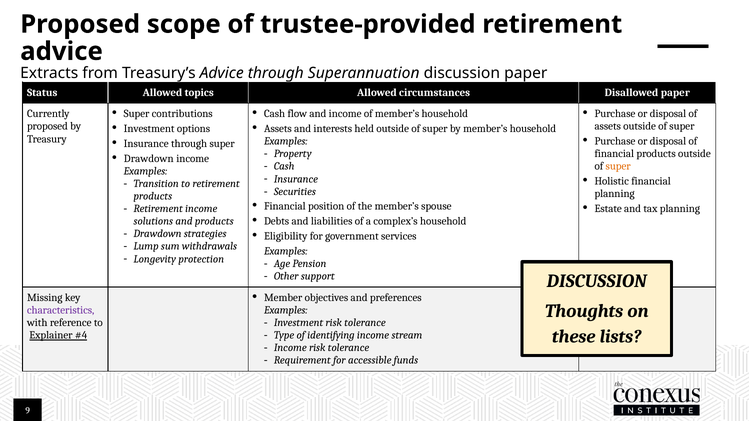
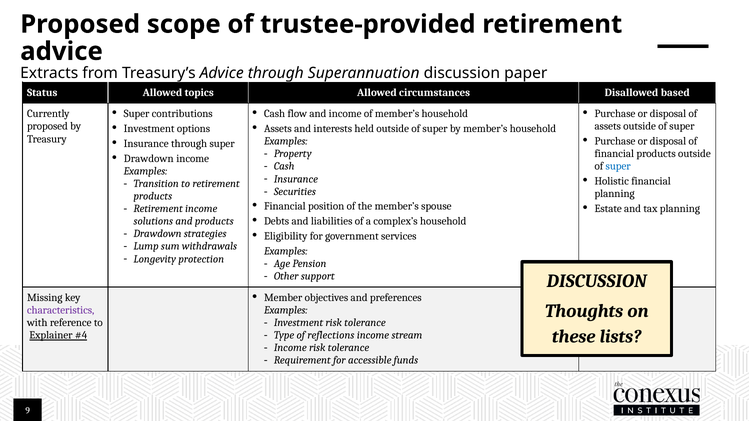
Disallowed paper: paper -> based (675, 92)
super colour: orange -> blue (618, 166)
identifying: identifying -> reflections (331, 335)
